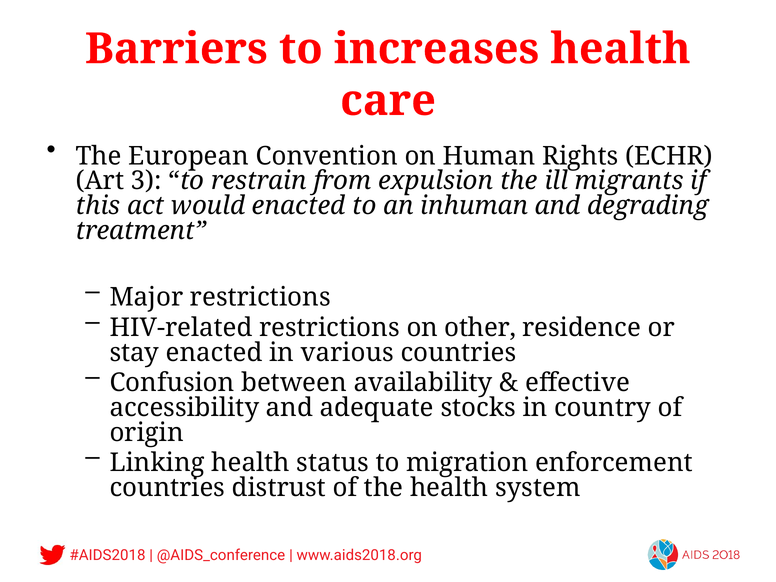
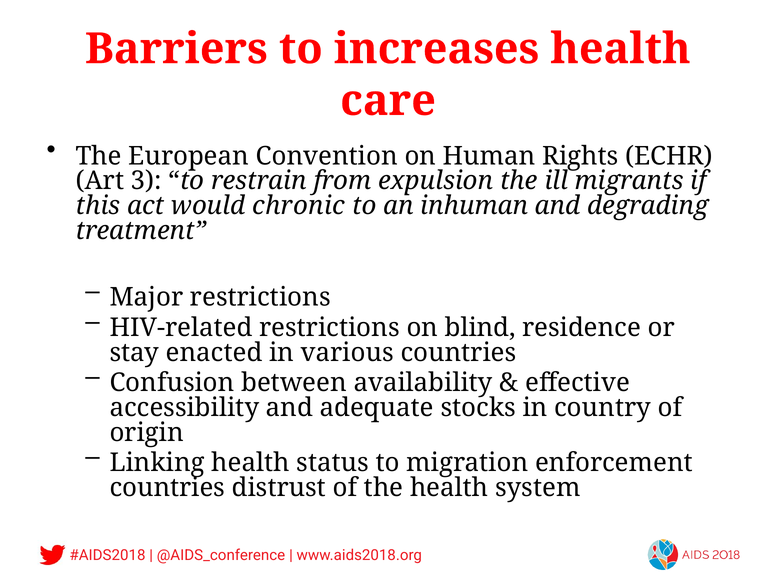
would enacted: enacted -> chronic (299, 206)
other: other -> blind (480, 328)
